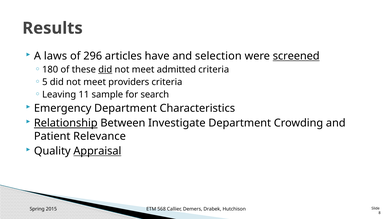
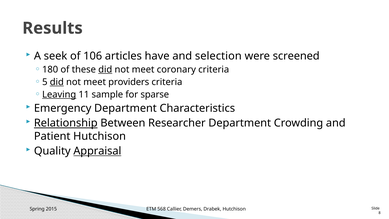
laws: laws -> seek (56, 56)
296: 296 -> 106 (93, 56)
screened underline: present -> none (296, 56)
admitted: admitted -> coronary (176, 69)
did underline: none -> present (57, 82)
Leaving underline: none -> present (59, 94)
search: search -> sparse (155, 94)
Investigate: Investigate -> Researcher (177, 123)
Patient Relevance: Relevance -> Hutchison (100, 136)
